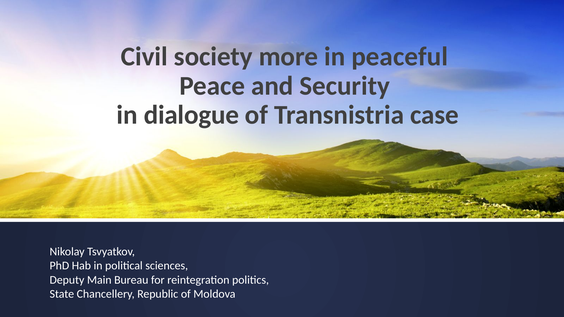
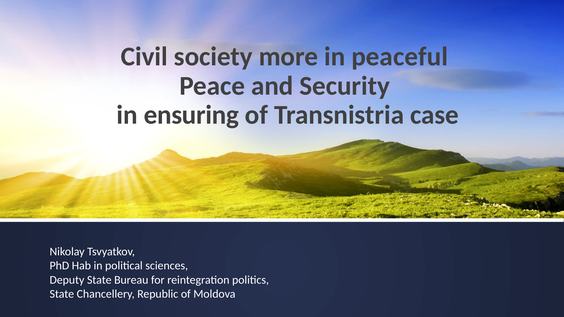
dialogue: dialogue -> ensuring (191, 115)
Deputy Main: Main -> State (99, 280)
